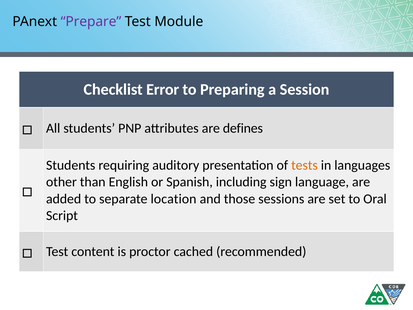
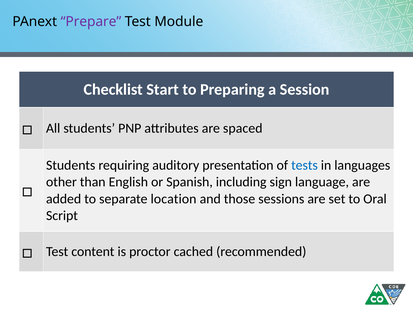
Error: Error -> Start (163, 89)
defines: defines -> spaced (243, 128)
tests colour: orange -> blue (304, 165)
